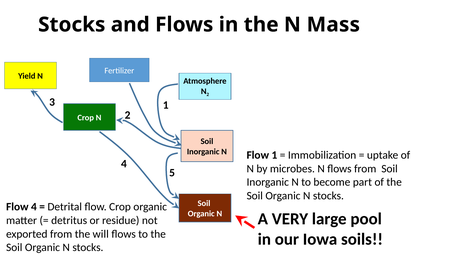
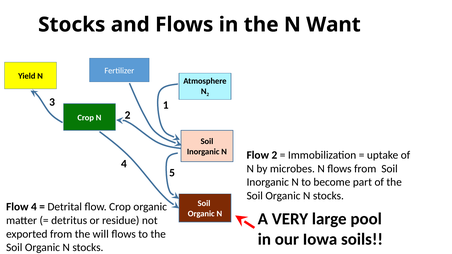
Mass: Mass -> Want (333, 25)
Flow 1: 1 -> 2 (274, 155)
